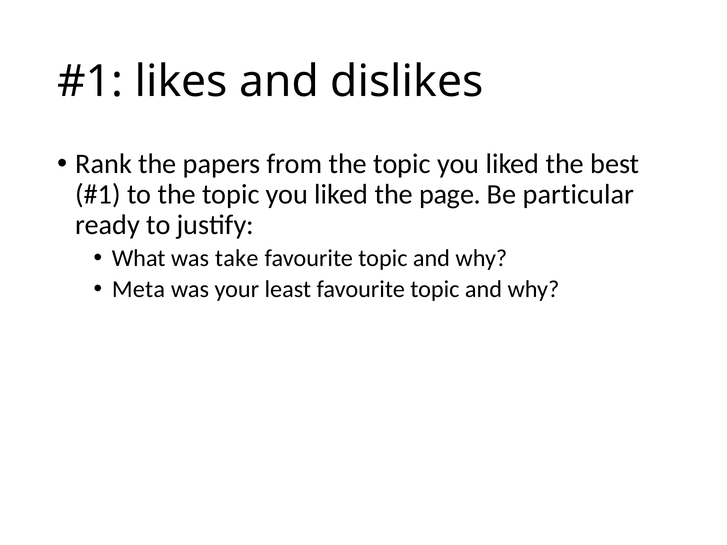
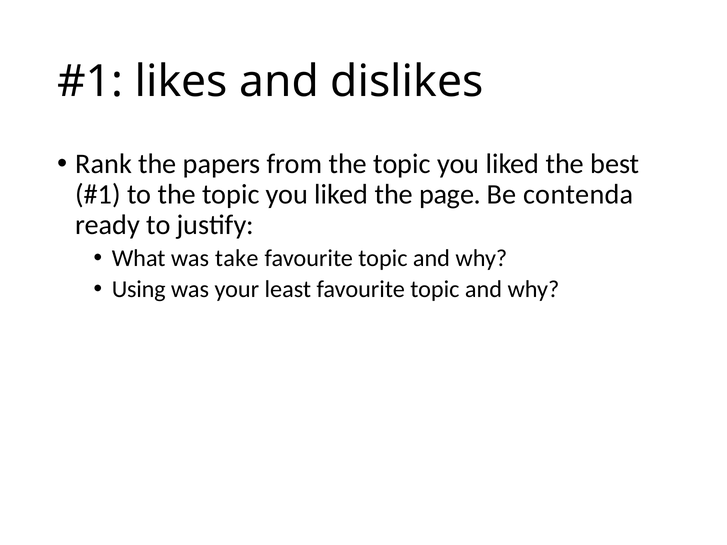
particular: particular -> contenda (578, 194)
Meta: Meta -> Using (139, 290)
